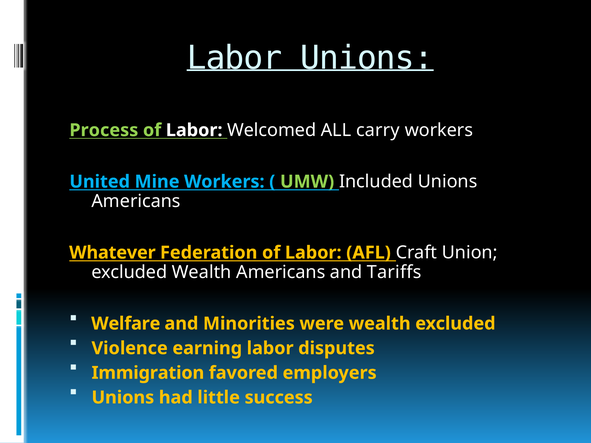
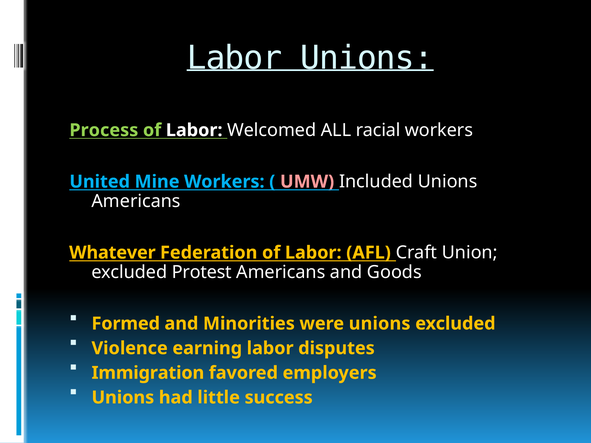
carry: carry -> racial (378, 130)
UMW colour: light green -> pink (307, 182)
excluded Wealth: Wealth -> Protest (202, 272)
Tariffs: Tariffs -> Goods (394, 272)
Welfare: Welfare -> Formed (126, 324)
were wealth: wealth -> unions (380, 324)
